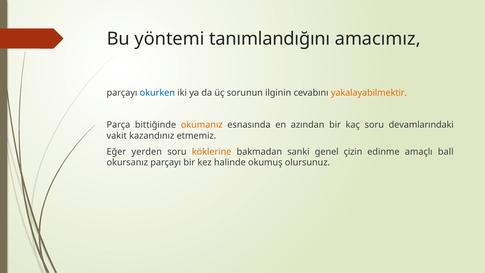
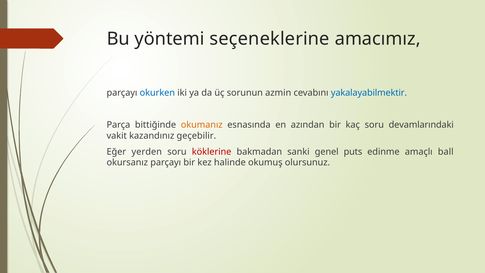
tanımlandığını: tanımlandığını -> seçeneklerine (270, 39)
ilginin: ilginin -> azmin (278, 93)
yakalayabilmektir colour: orange -> blue (369, 93)
etmemiz: etmemiz -> geçebilir (196, 136)
köklerine colour: orange -> red (212, 152)
çizin: çizin -> puts (353, 152)
